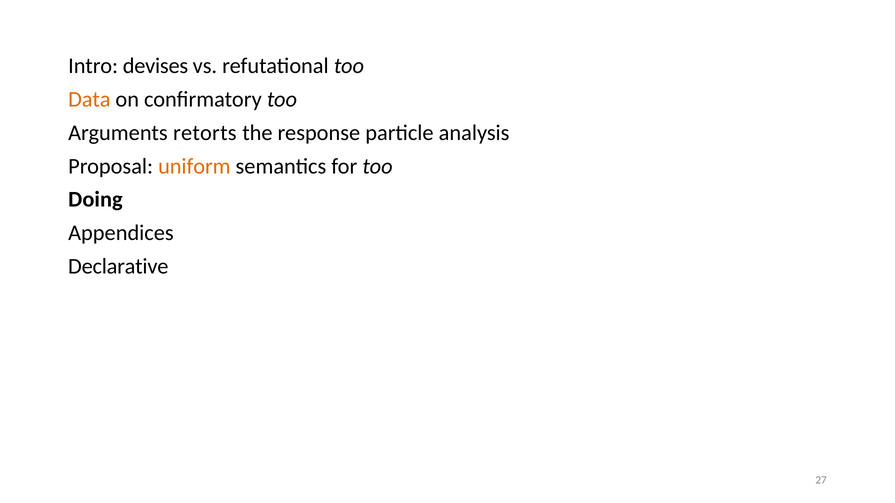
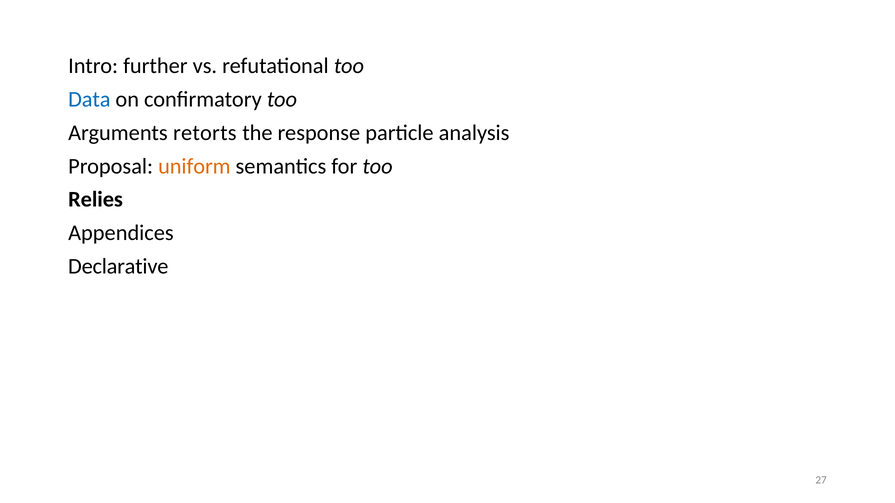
devises: devises -> further (155, 66)
Data colour: orange -> blue (89, 99)
Doing: Doing -> Relies (96, 200)
